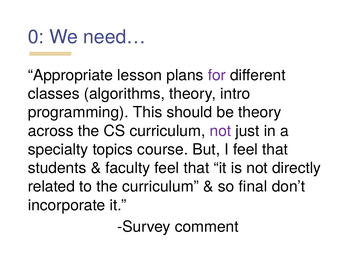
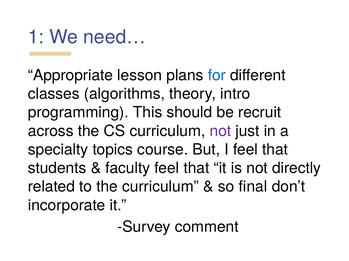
0: 0 -> 1 (36, 37)
for colour: purple -> blue (217, 75)
be theory: theory -> recruit (260, 113)
